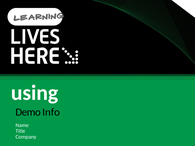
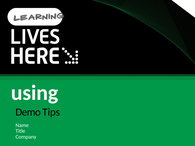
Info: Info -> Tips (51, 112)
